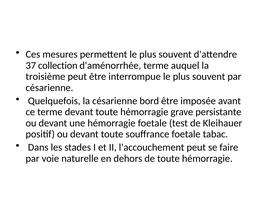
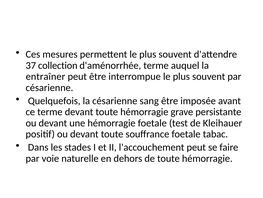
troisième: troisième -> entraîner (45, 76)
bord: bord -> sang (149, 100)
